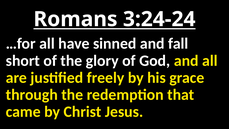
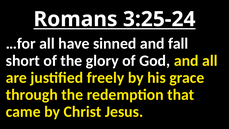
3:24-24: 3:24-24 -> 3:25-24 (159, 19)
